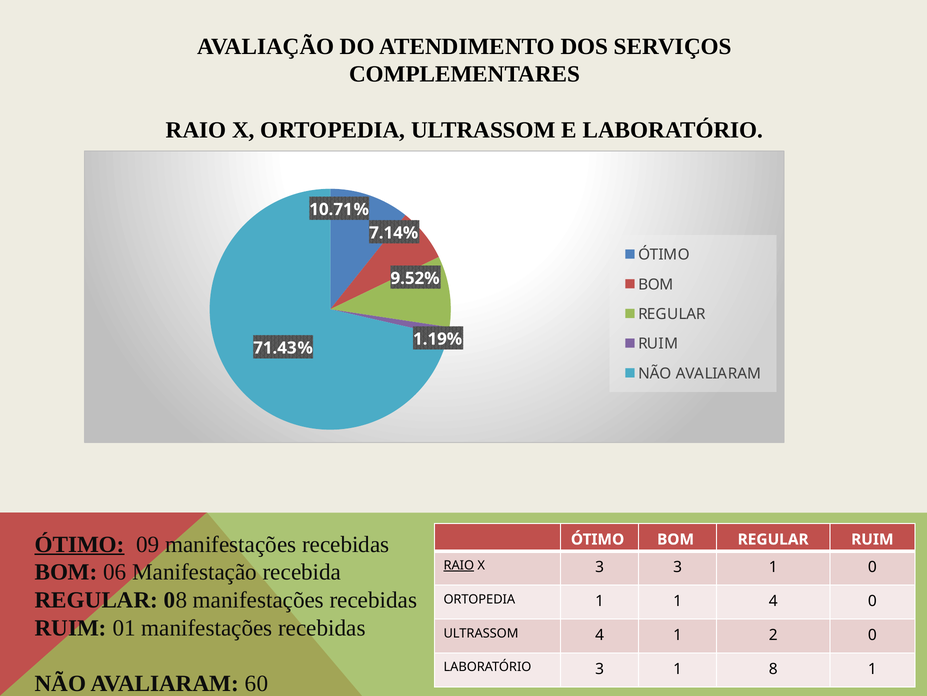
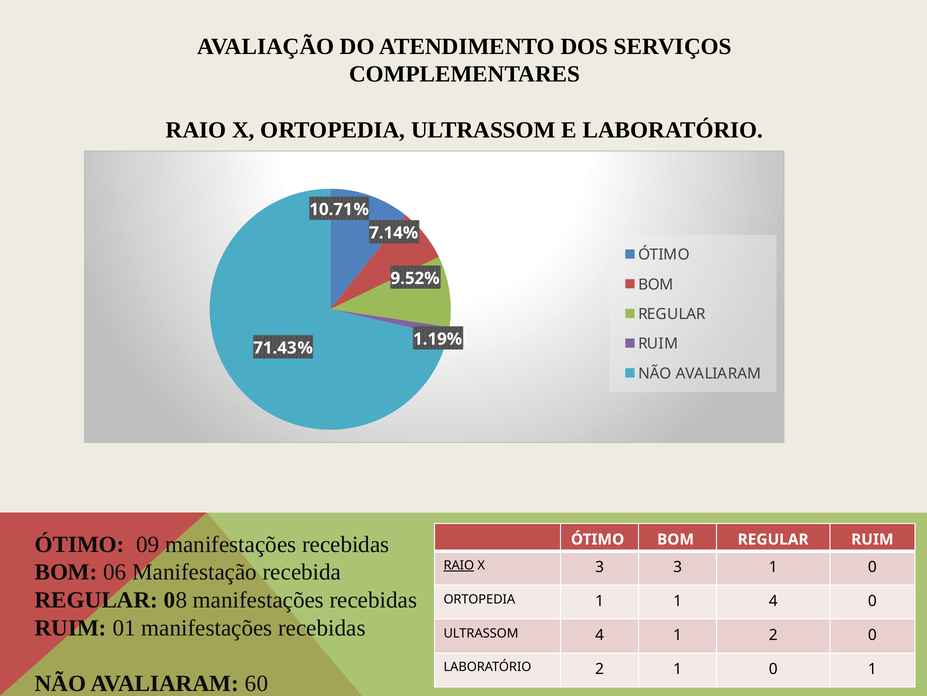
ÓTIMO underline: present -> none (80, 544)
LABORATÓRIO 3: 3 -> 2 (600, 668)
8: 8 -> 0 (773, 668)
